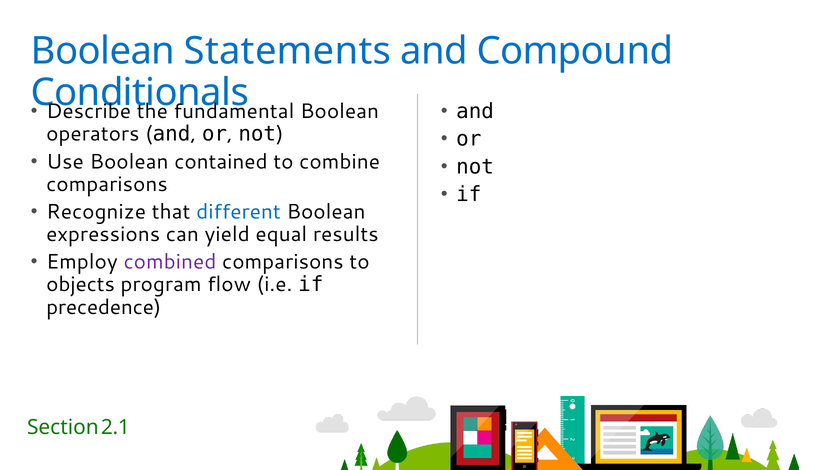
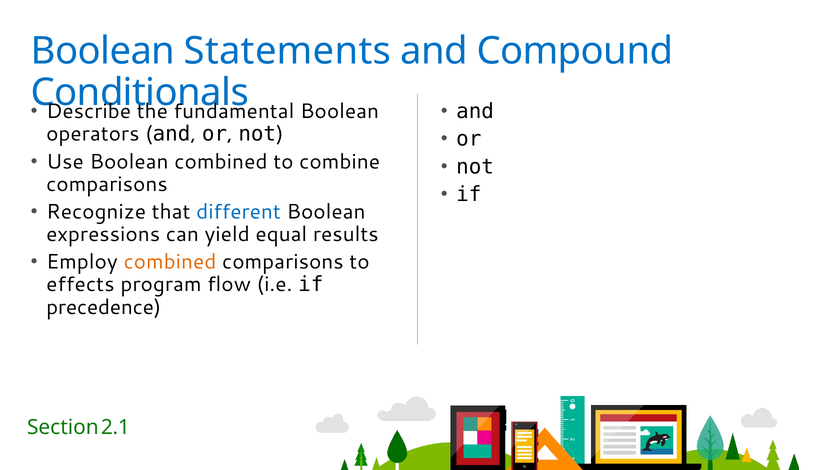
Boolean contained: contained -> combined (221, 162)
combined colour: purple -> orange (170, 262)
objects: objects -> effects (80, 284)
